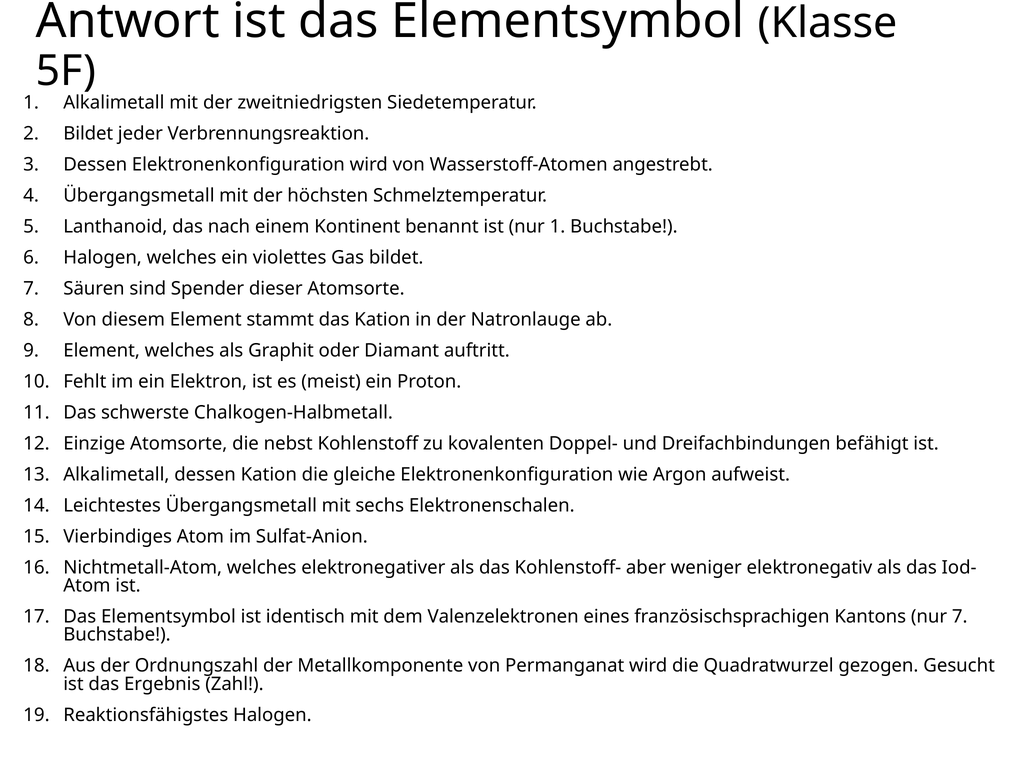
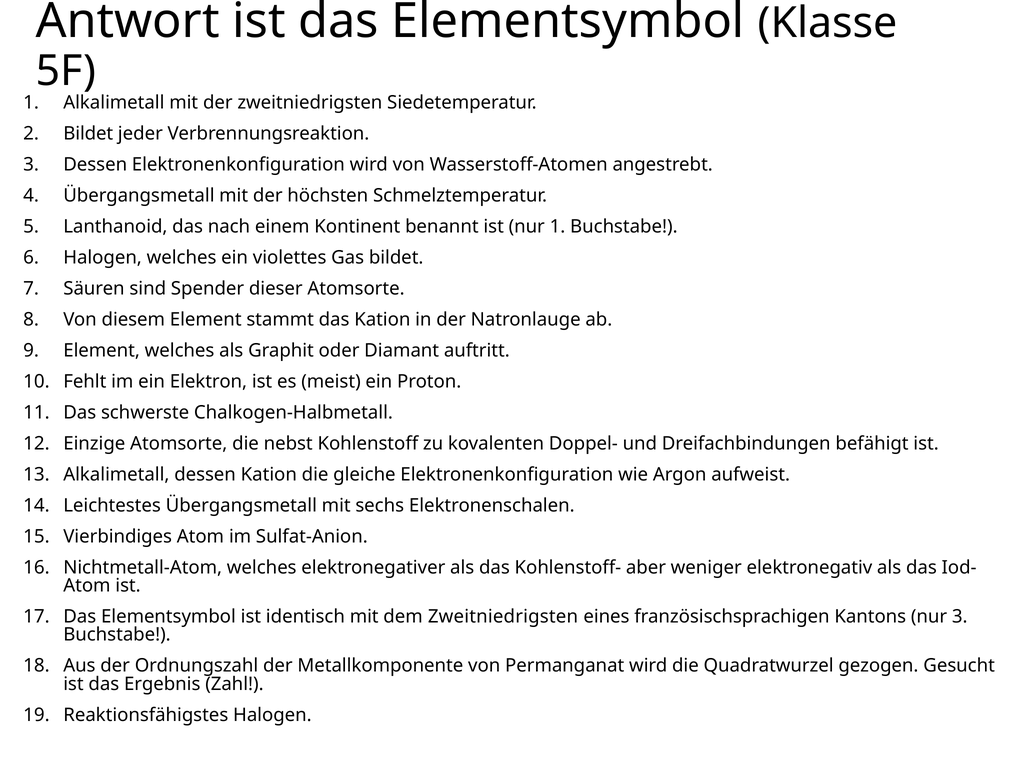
dem Valenzelektronen: Valenzelektronen -> Zweitniedrigsten (503, 617)
nur 7: 7 -> 3 (960, 617)
